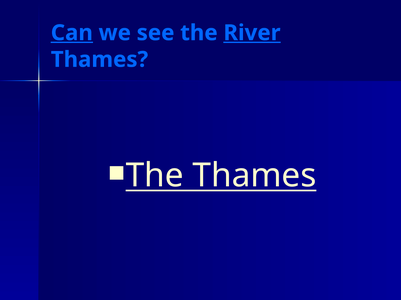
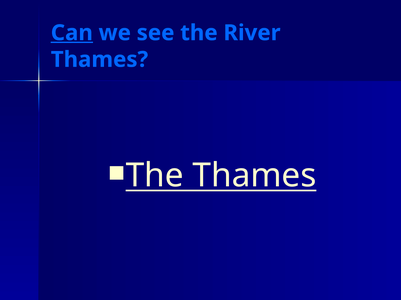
River underline: present -> none (252, 33)
